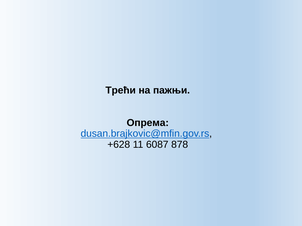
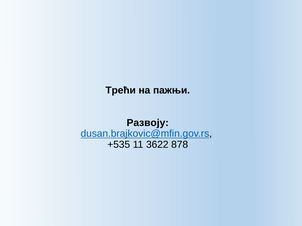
Опрема: Опрема -> Развоју (148, 123)
+628: +628 -> +535 (119, 145)
6087: 6087 -> 3622 (157, 145)
